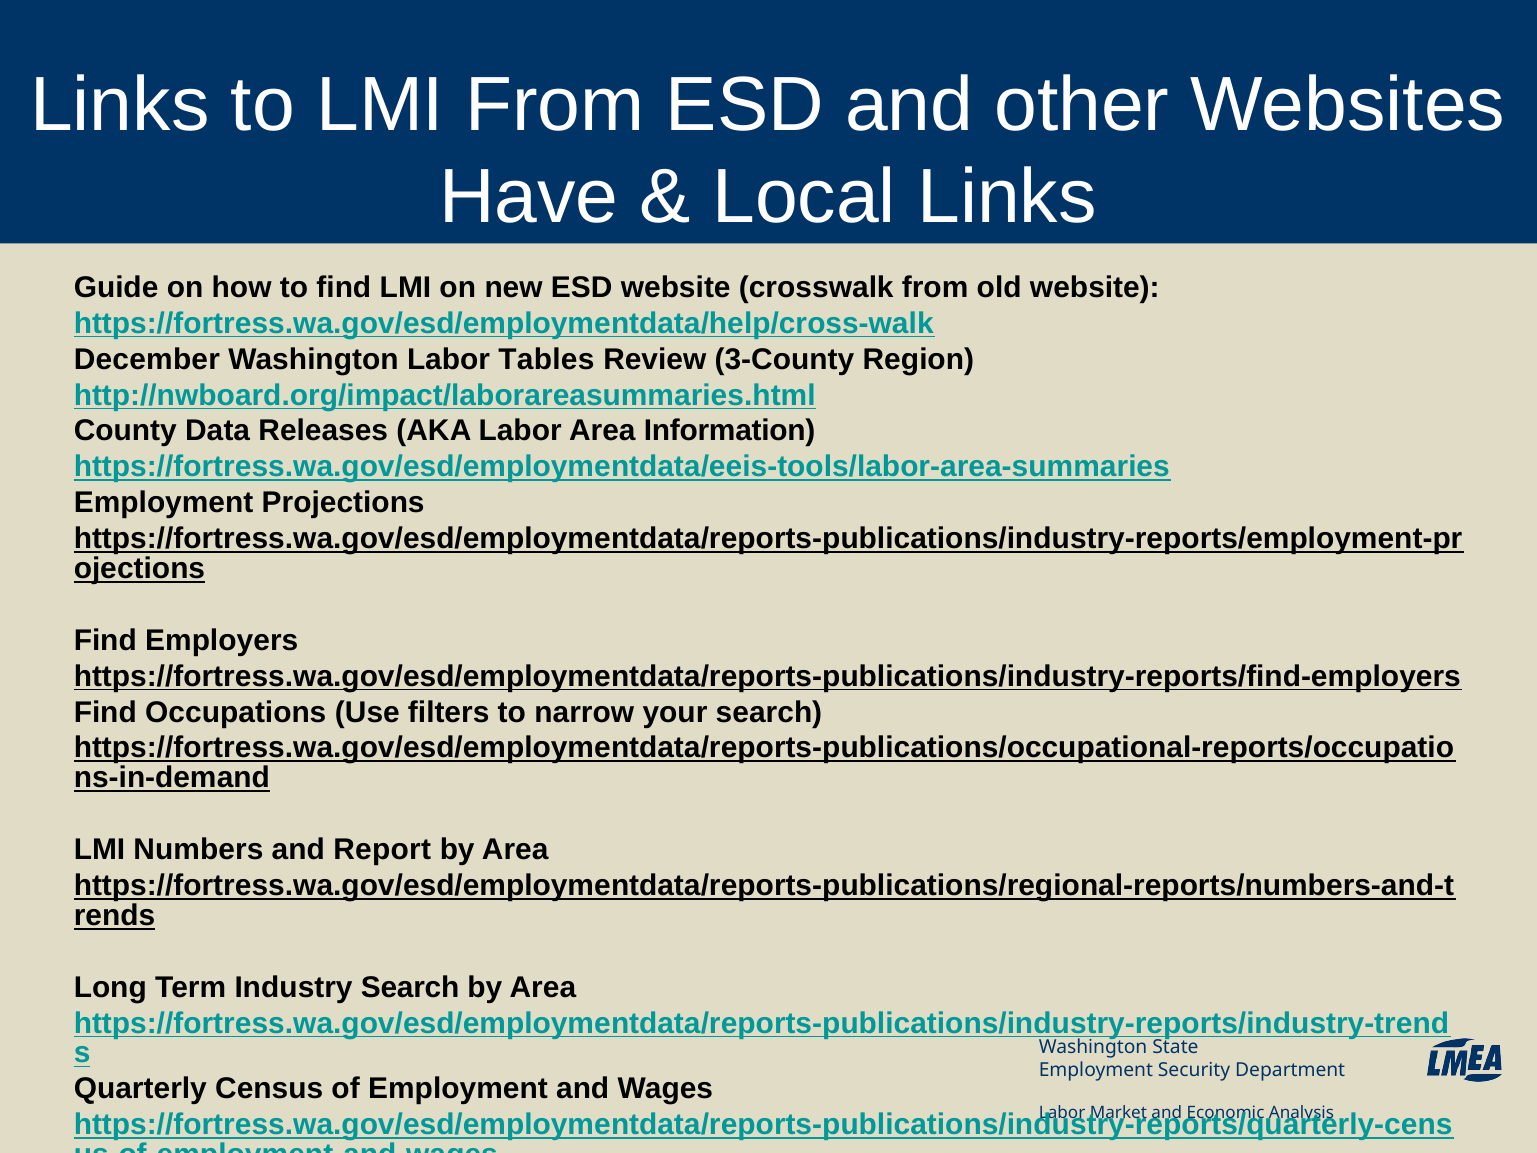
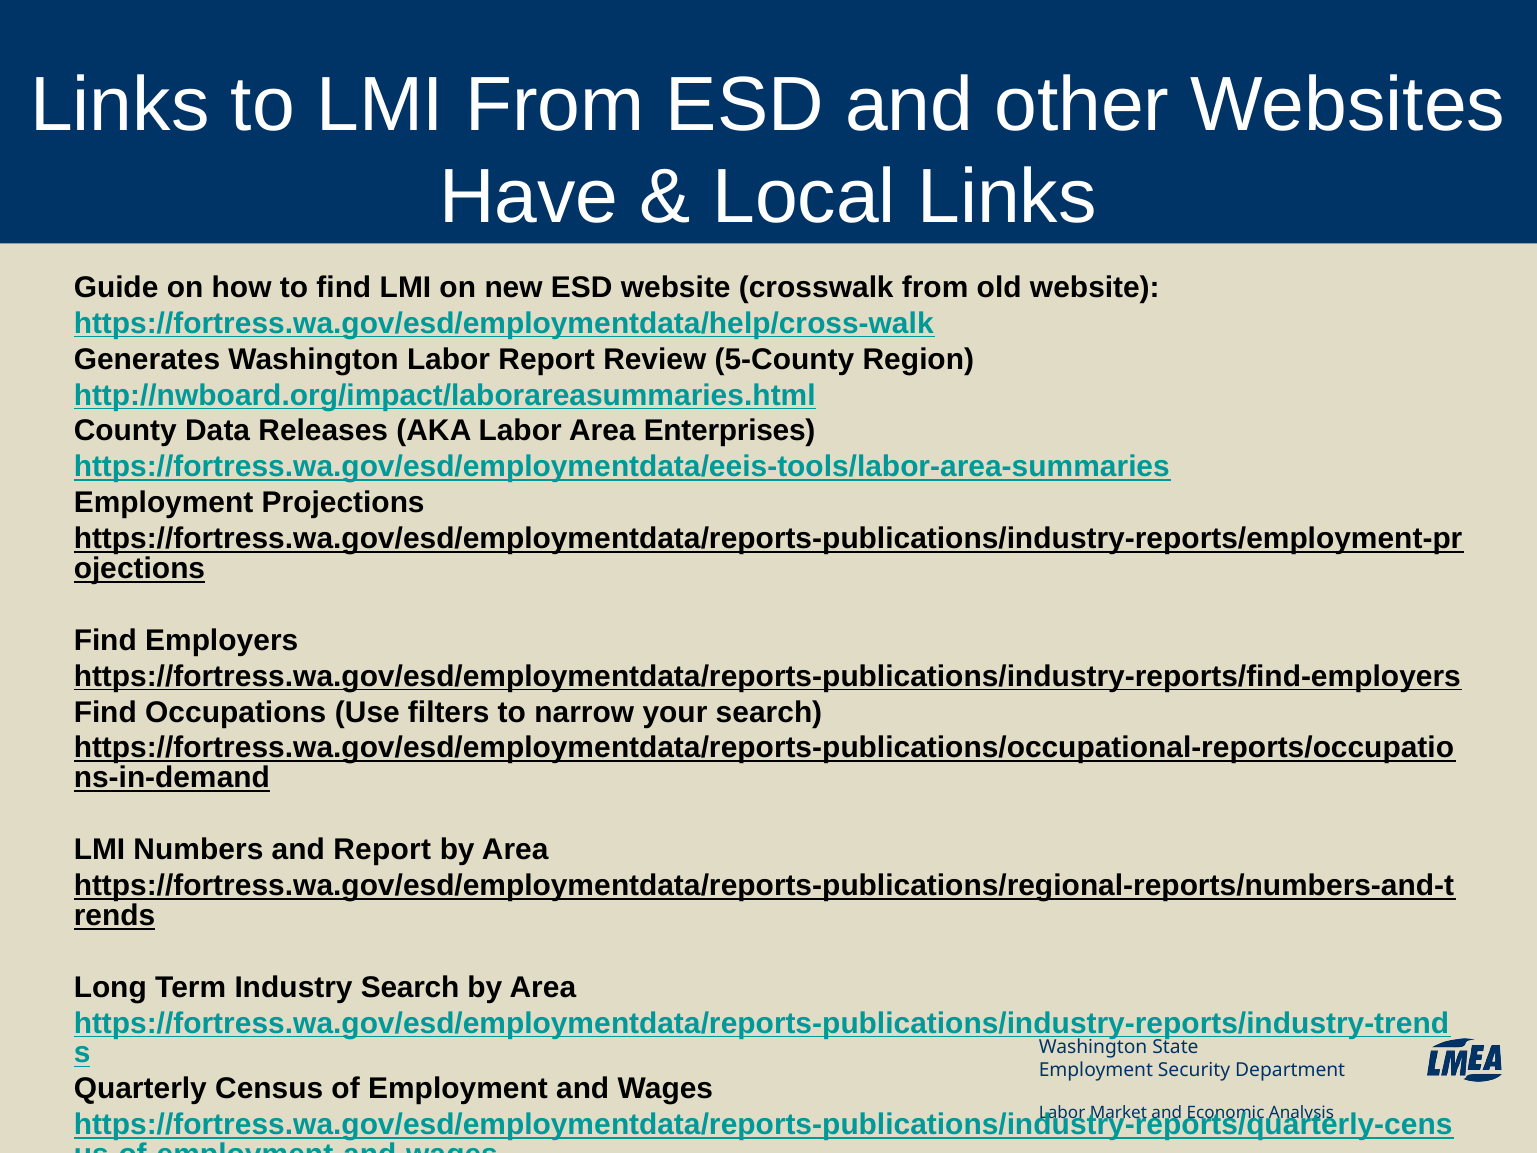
December: December -> Generates (147, 359)
Labor Tables: Tables -> Report (547, 359)
3-County: 3-County -> 5-County (784, 359)
Information: Information -> Enterprises (730, 431)
